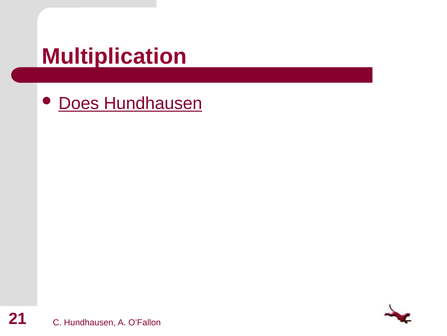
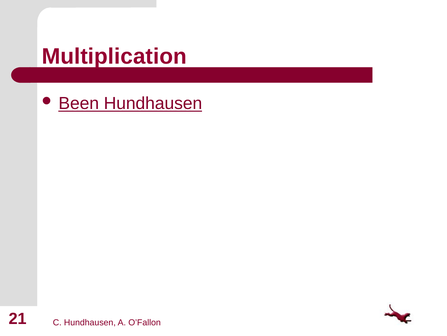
Does: Does -> Been (79, 103)
